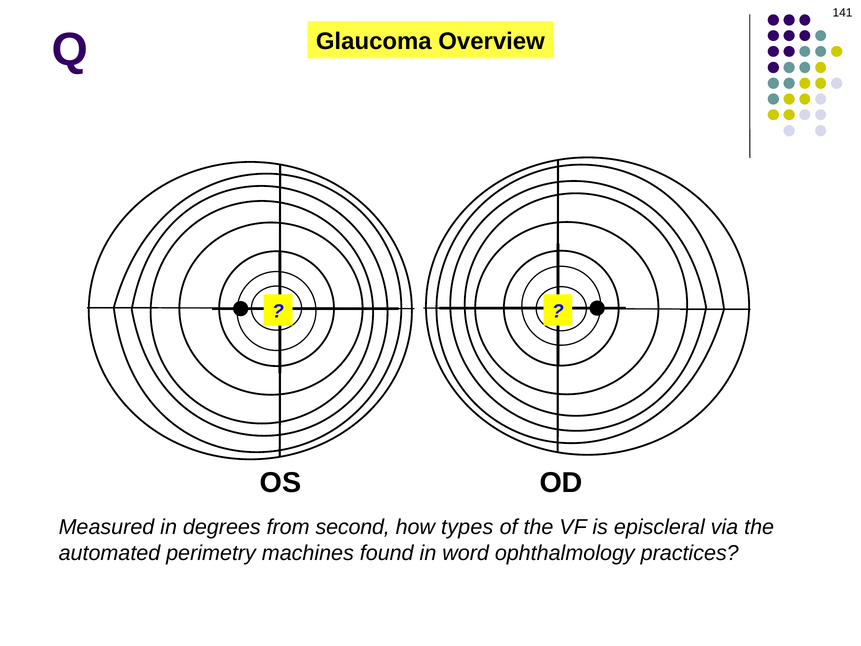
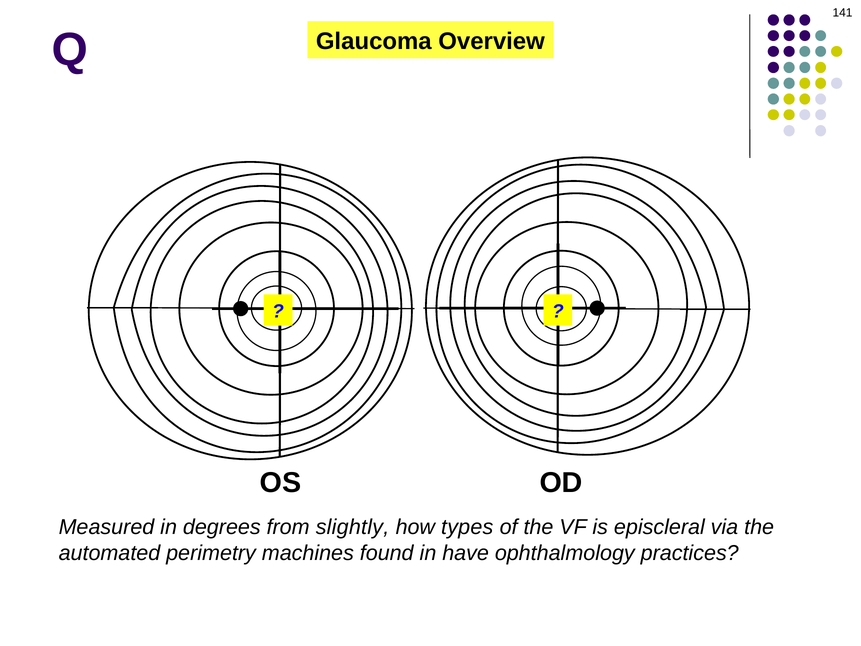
second: second -> slightly (352, 527)
word: word -> have (466, 553)
